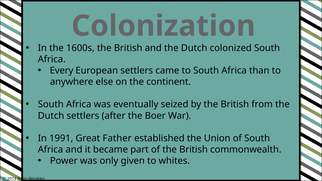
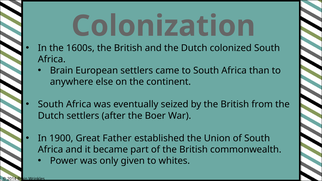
Every: Every -> Brain (62, 71)
1991: 1991 -> 1900 (61, 138)
